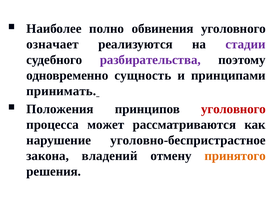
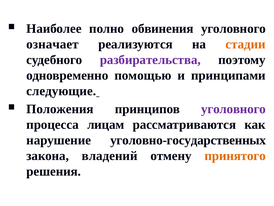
стадии colour: purple -> orange (246, 44)
сущность: сущность -> помощью (143, 75)
принимать: принимать -> следующие (61, 91)
уголовного colour: red -> purple (233, 109)
может: может -> лицам (106, 124)
уголовно-беспристрастное: уголовно-беспристрастное -> уголовно-государственных (188, 140)
